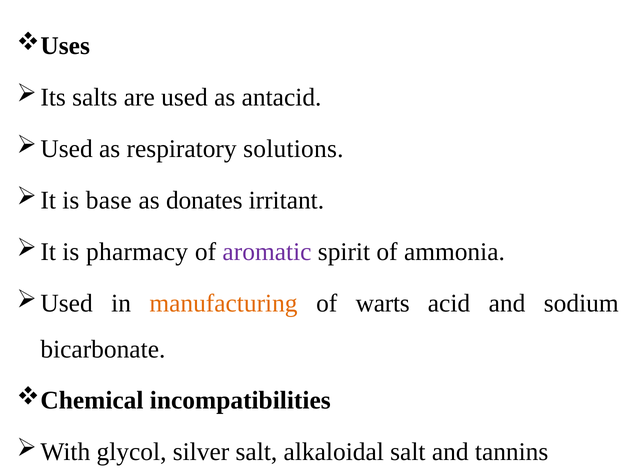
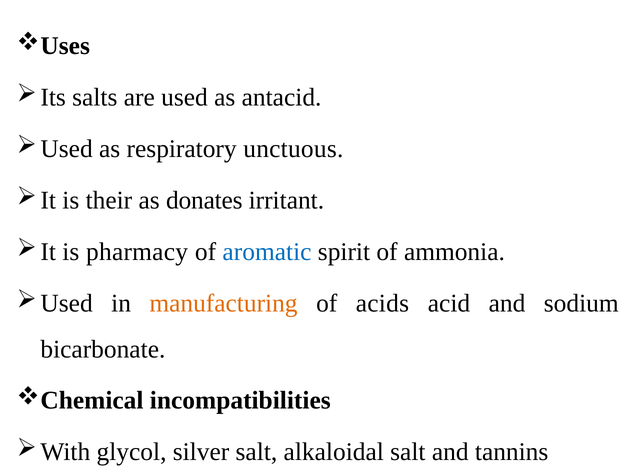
solutions: solutions -> unctuous (293, 149)
base: base -> their (109, 200)
aromatic colour: purple -> blue (267, 251)
warts: warts -> acids (382, 303)
